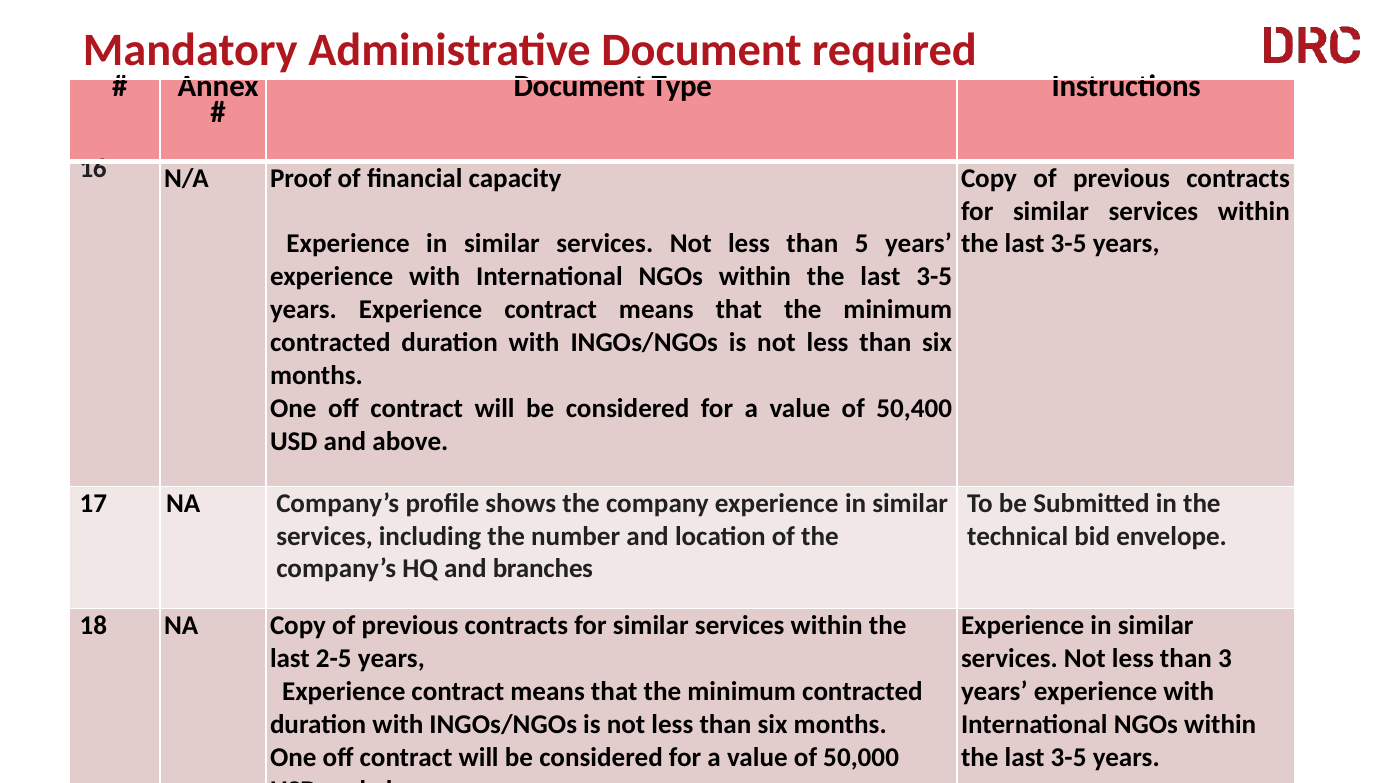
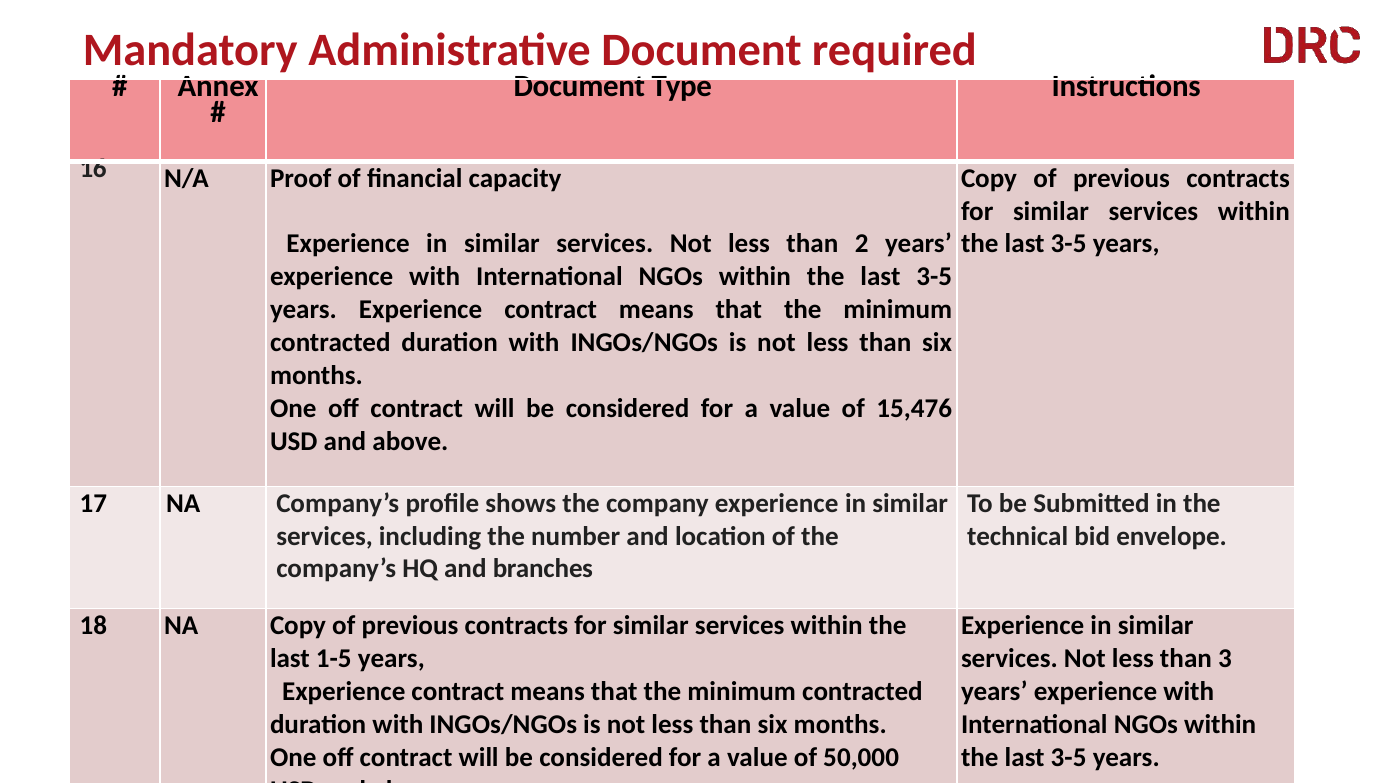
5: 5 -> 2 (862, 244)
50,400: 50,400 -> 15,476 (914, 409)
2-5: 2-5 -> 1-5 (334, 659)
